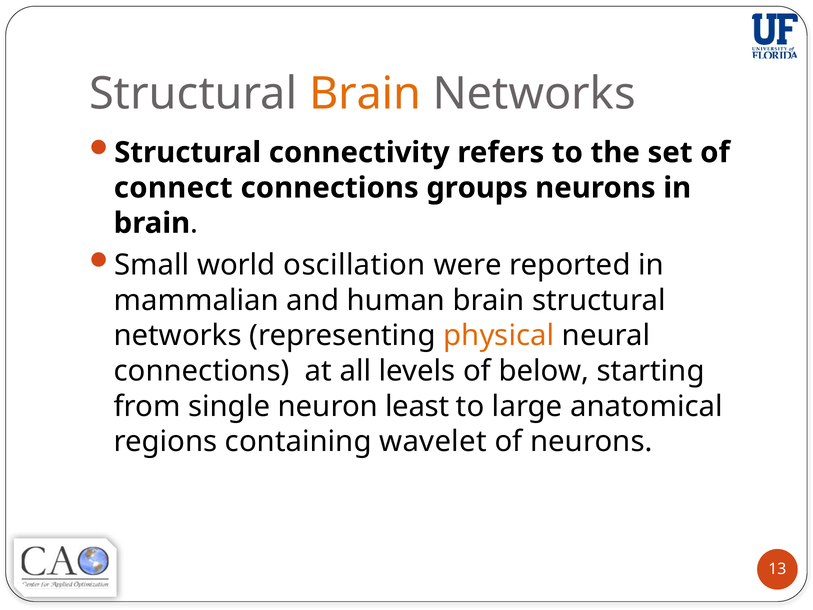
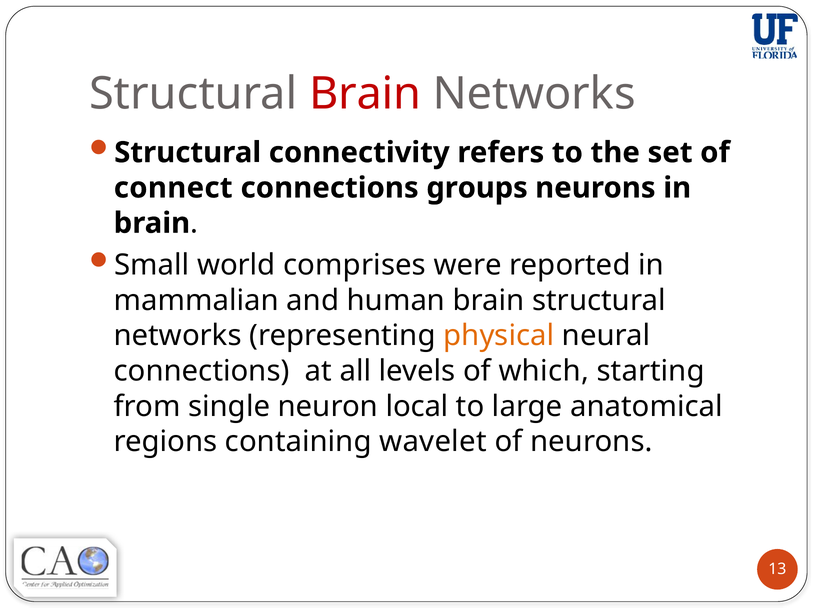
Brain colour: orange -> red (365, 94)
oscillation: oscillation -> comprises (355, 265)
below: below -> which (544, 371)
least: least -> local (417, 406)
